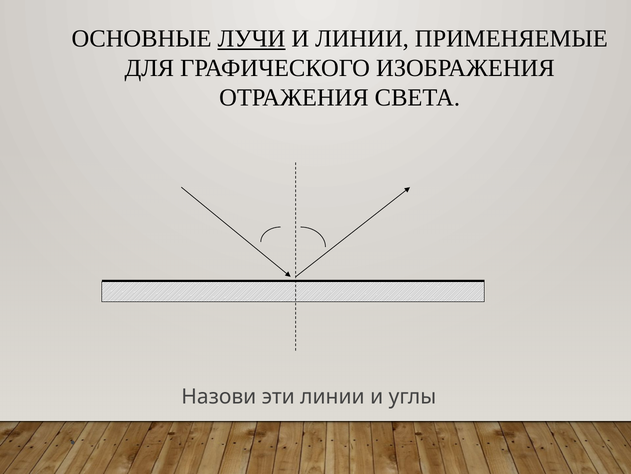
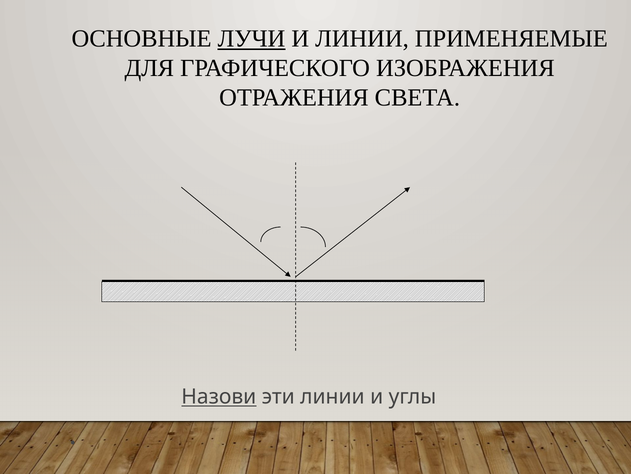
Назови underline: none -> present (219, 396)
